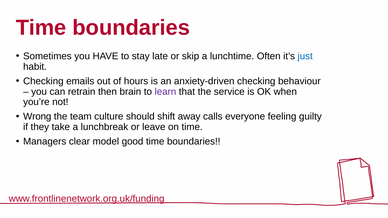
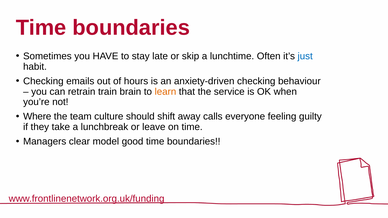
then: then -> train (108, 92)
learn colour: purple -> orange (165, 92)
Wrong: Wrong -> Where (37, 117)
